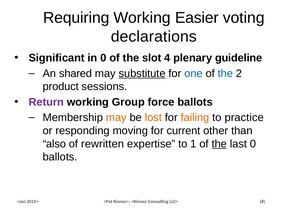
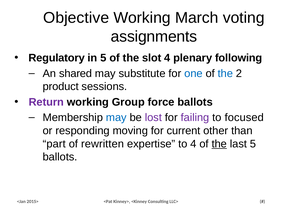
Requiring: Requiring -> Objective (76, 18)
Easier: Easier -> March (197, 18)
declarations: declarations -> assignments (154, 37)
Significant: Significant -> Regulatory (57, 58)
in 0: 0 -> 5 (103, 58)
guideline: guideline -> following (239, 58)
substitute underline: present -> none (142, 74)
may colour: orange -> blue (116, 118)
lost colour: orange -> purple (153, 118)
failing colour: orange -> purple (195, 118)
practice: practice -> focused (244, 118)
also: also -> part (54, 144)
to 1: 1 -> 4 (193, 144)
last 0: 0 -> 5 (253, 144)
